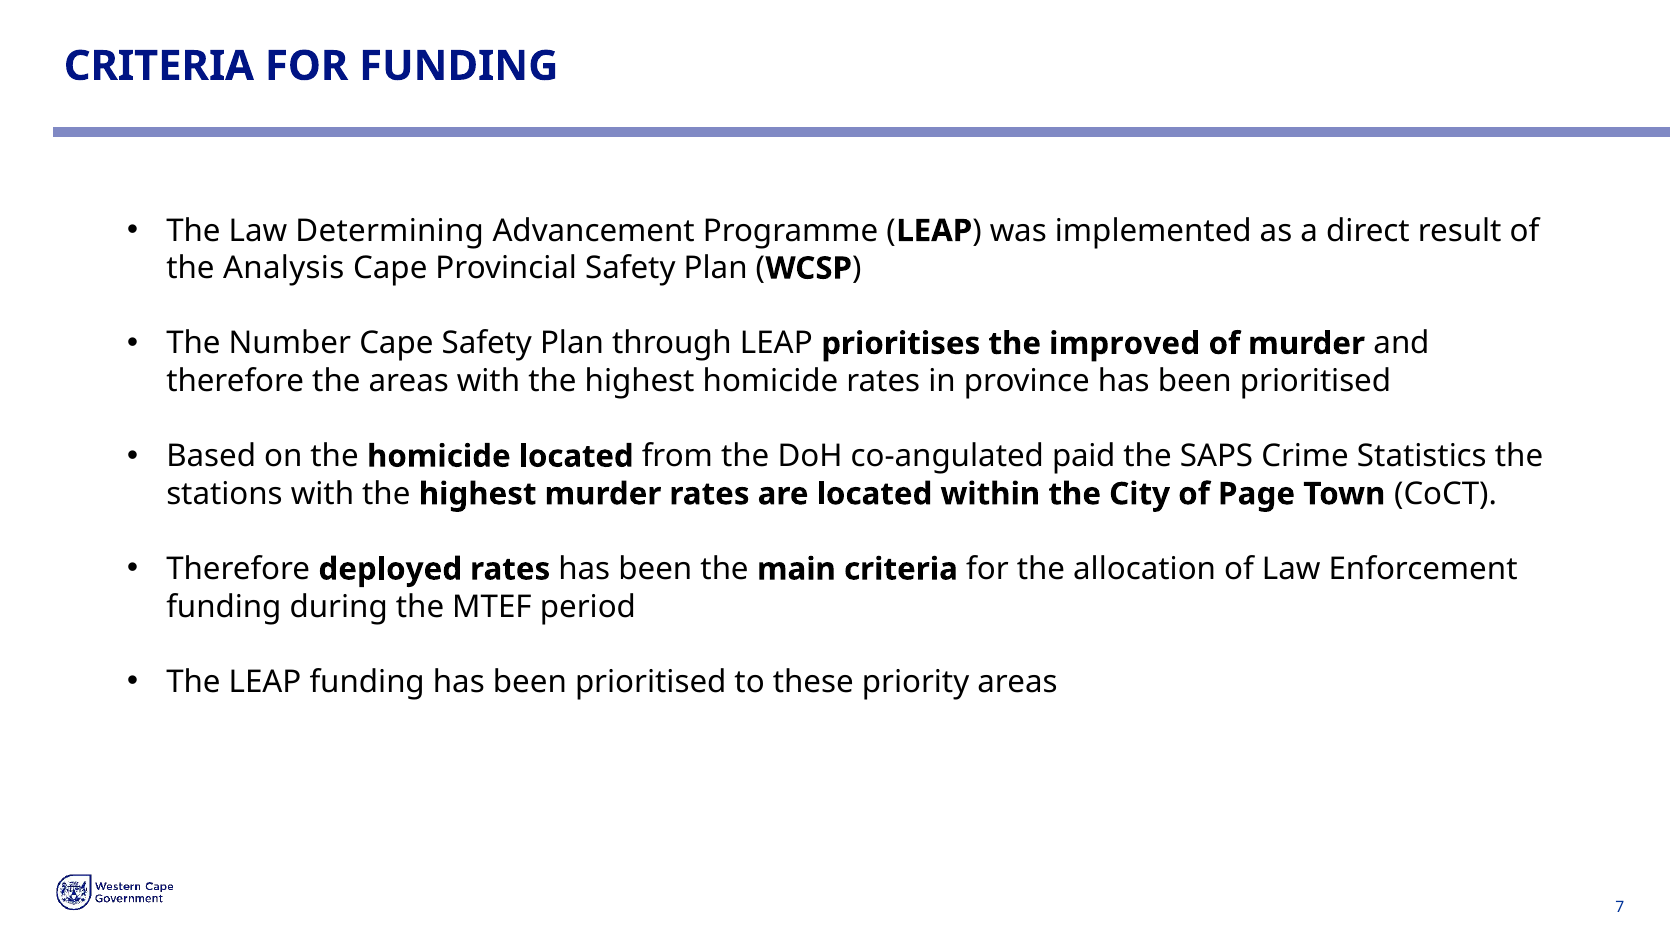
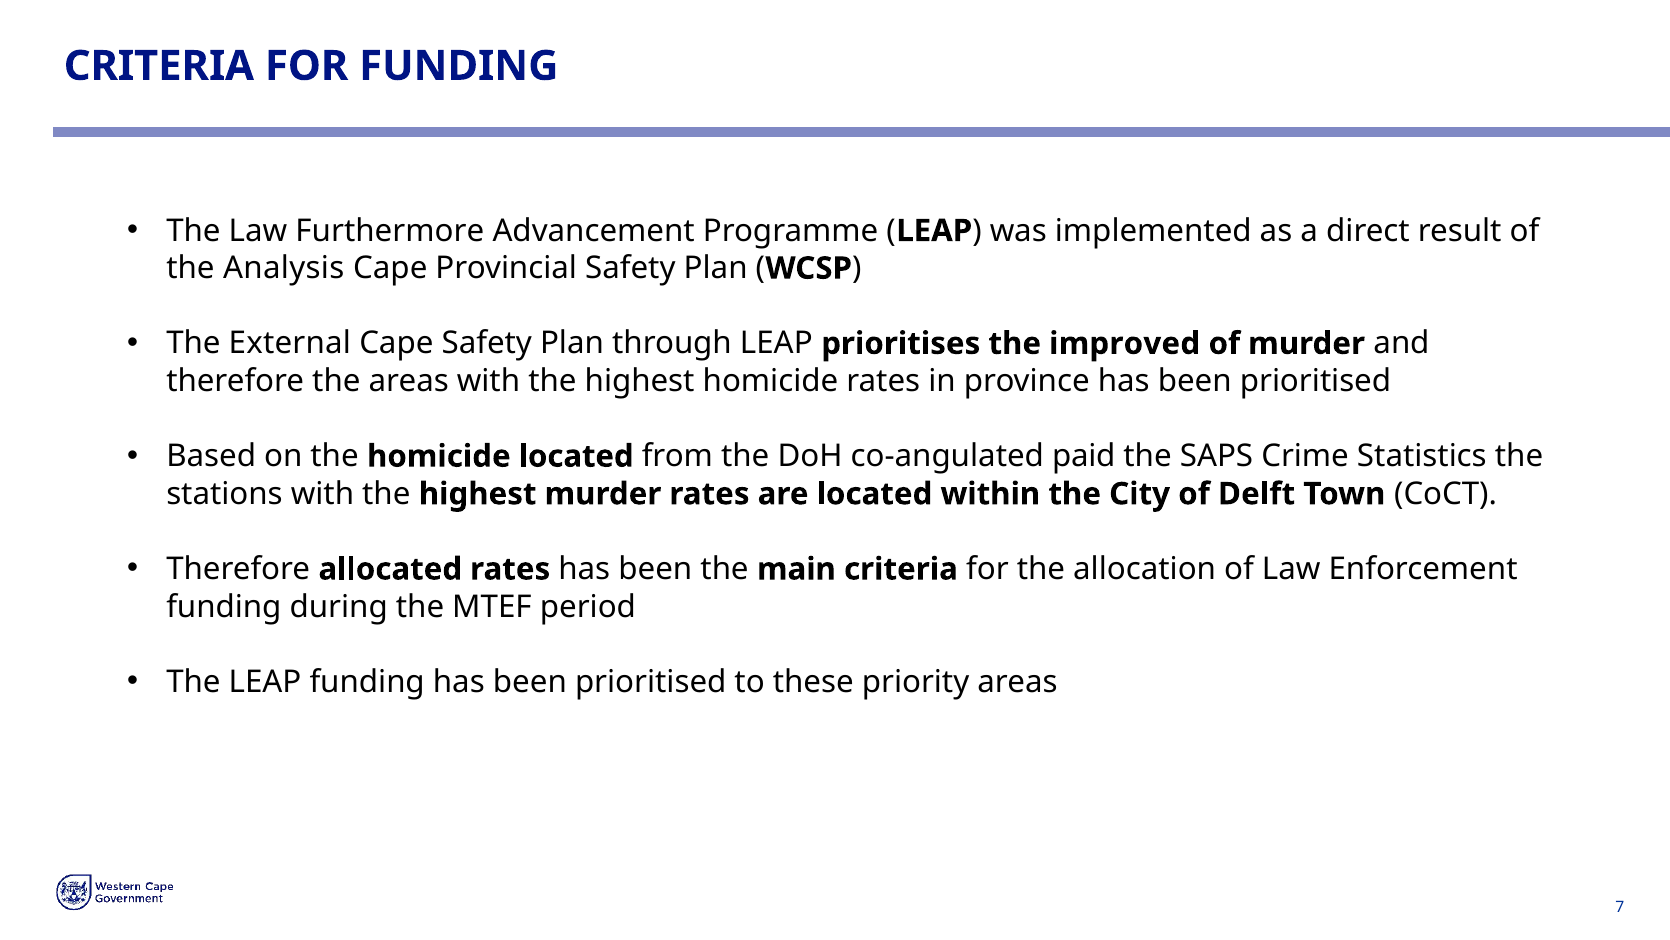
Determining: Determining -> Furthermore (390, 231)
Number: Number -> External (290, 343)
Page: Page -> Delft (1257, 494)
deployed: deployed -> allocated (390, 569)
